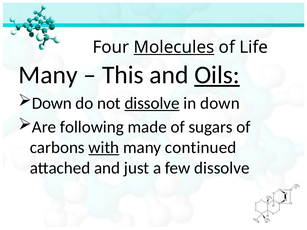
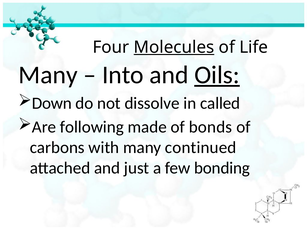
This: This -> Into (123, 75)
dissolve underline: present -> none (152, 103)
in down: down -> called (220, 103)
sugars: sugars -> bonds (210, 127)
with underline: present -> none (104, 148)
few dissolve: dissolve -> bonding (222, 168)
